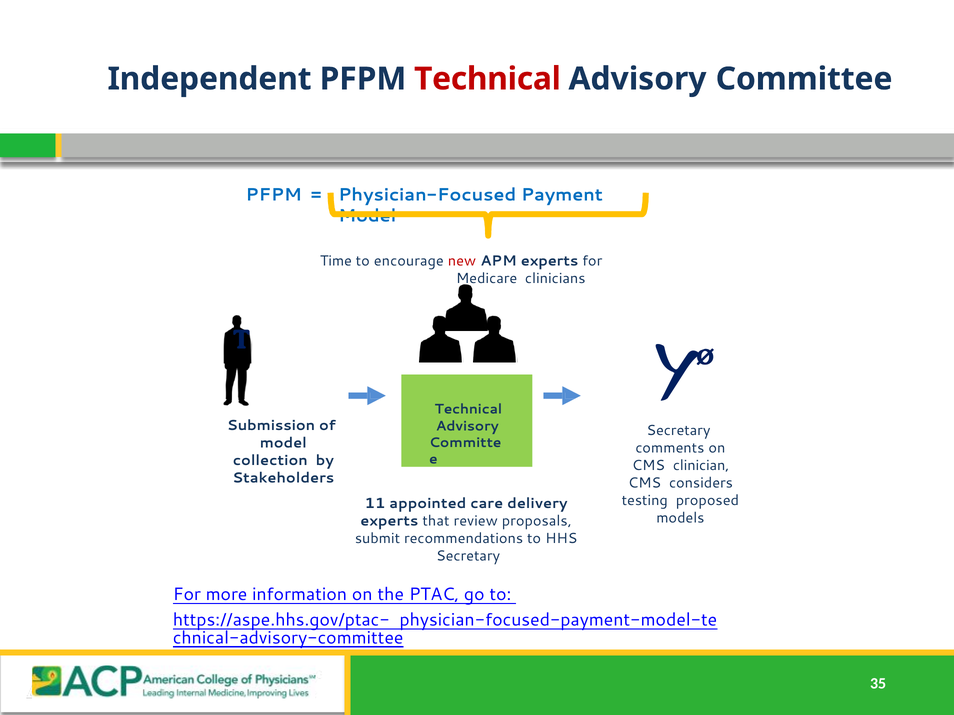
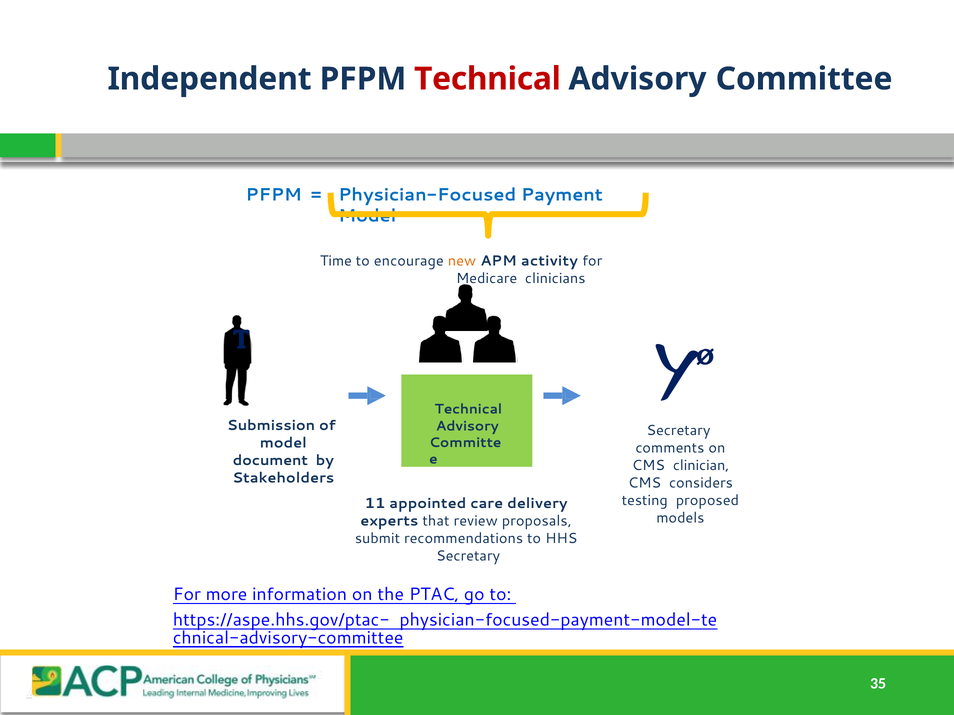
new colour: red -> orange (462, 261)
APM experts: experts -> activity (549, 261)
collection: collection -> document (270, 461)
